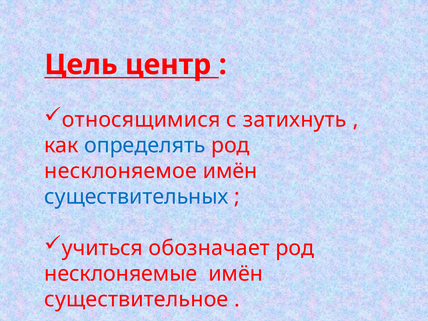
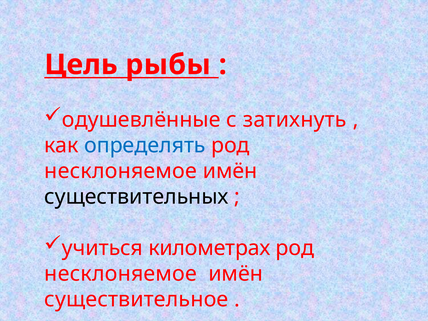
центр: центр -> рыбы (168, 65)
относящимися: относящимися -> одушевлённые (141, 120)
существительных colour: blue -> black (136, 197)
обозначает: обозначает -> километрах (209, 248)
несклоняемые: несклоняемые -> несклоняемое (121, 274)
